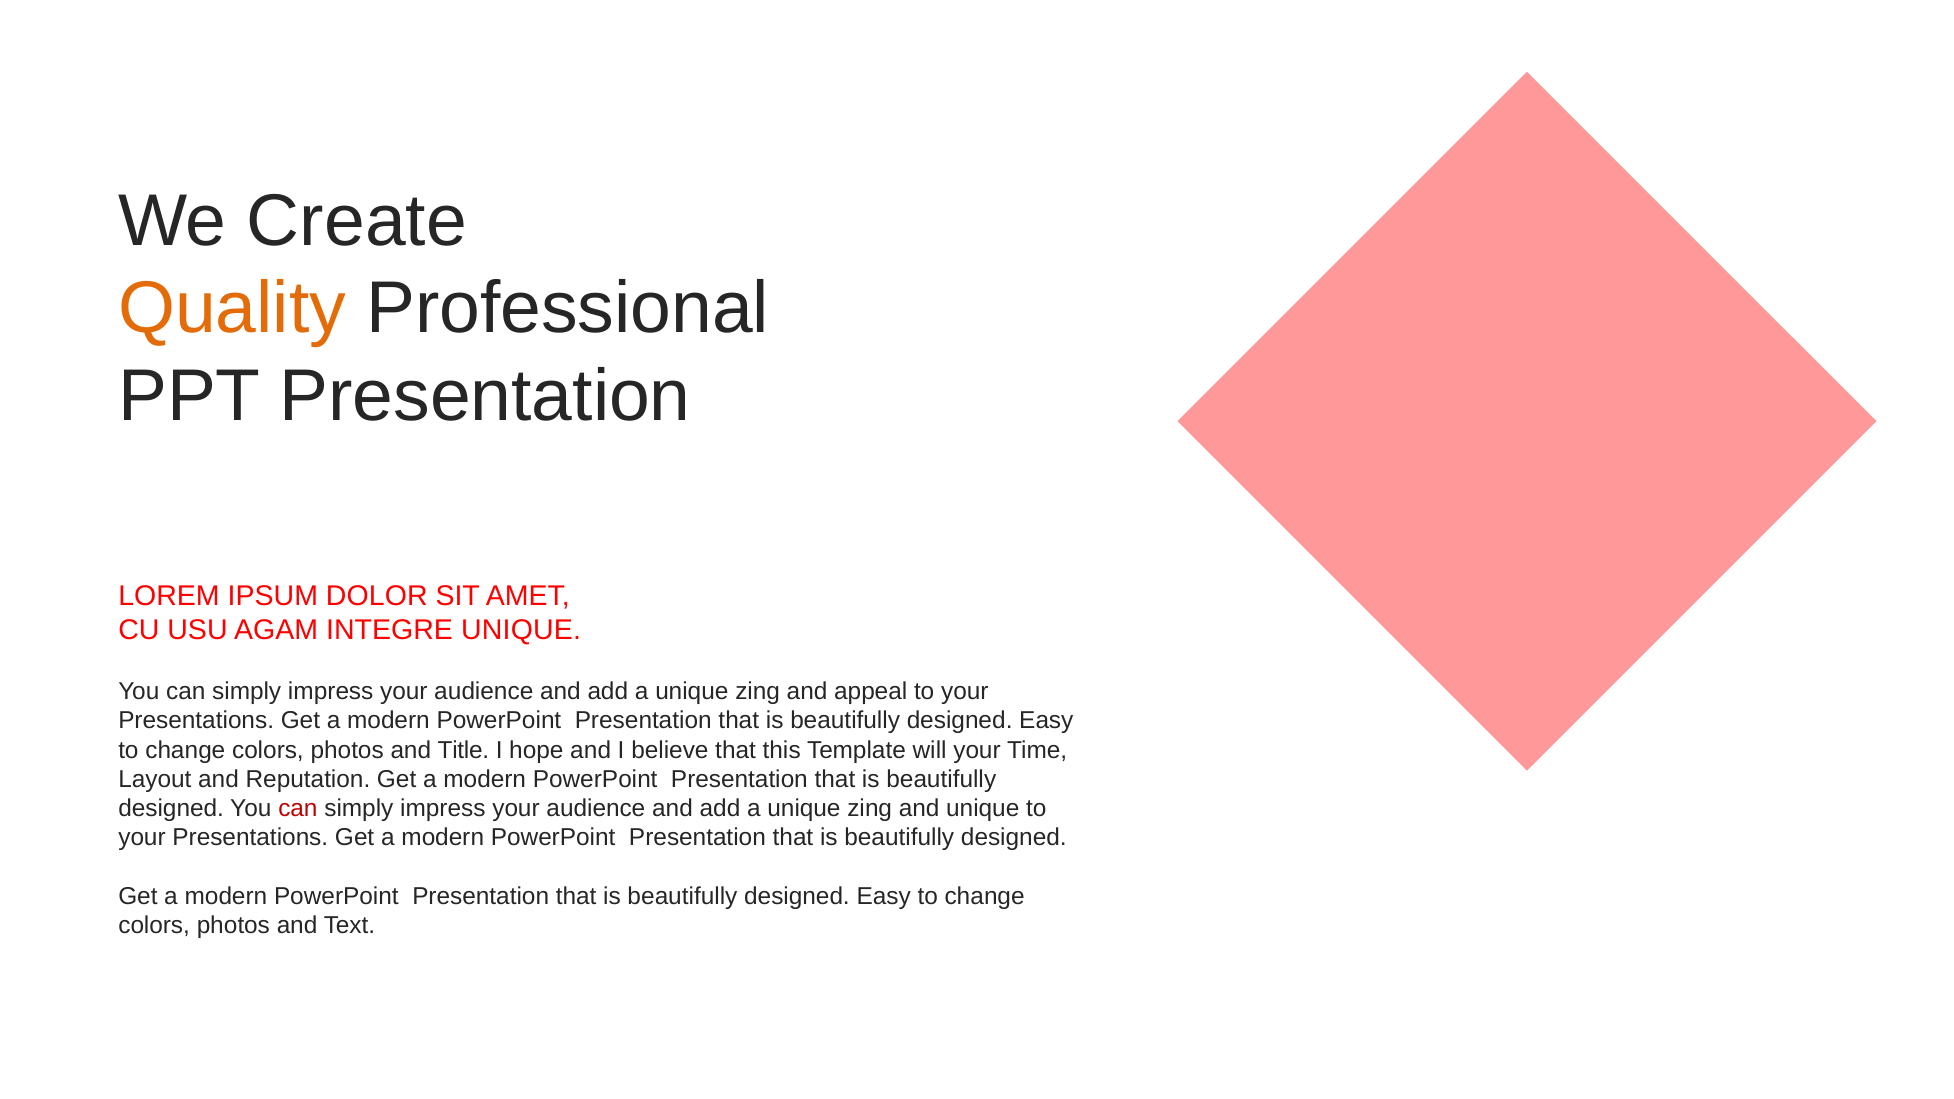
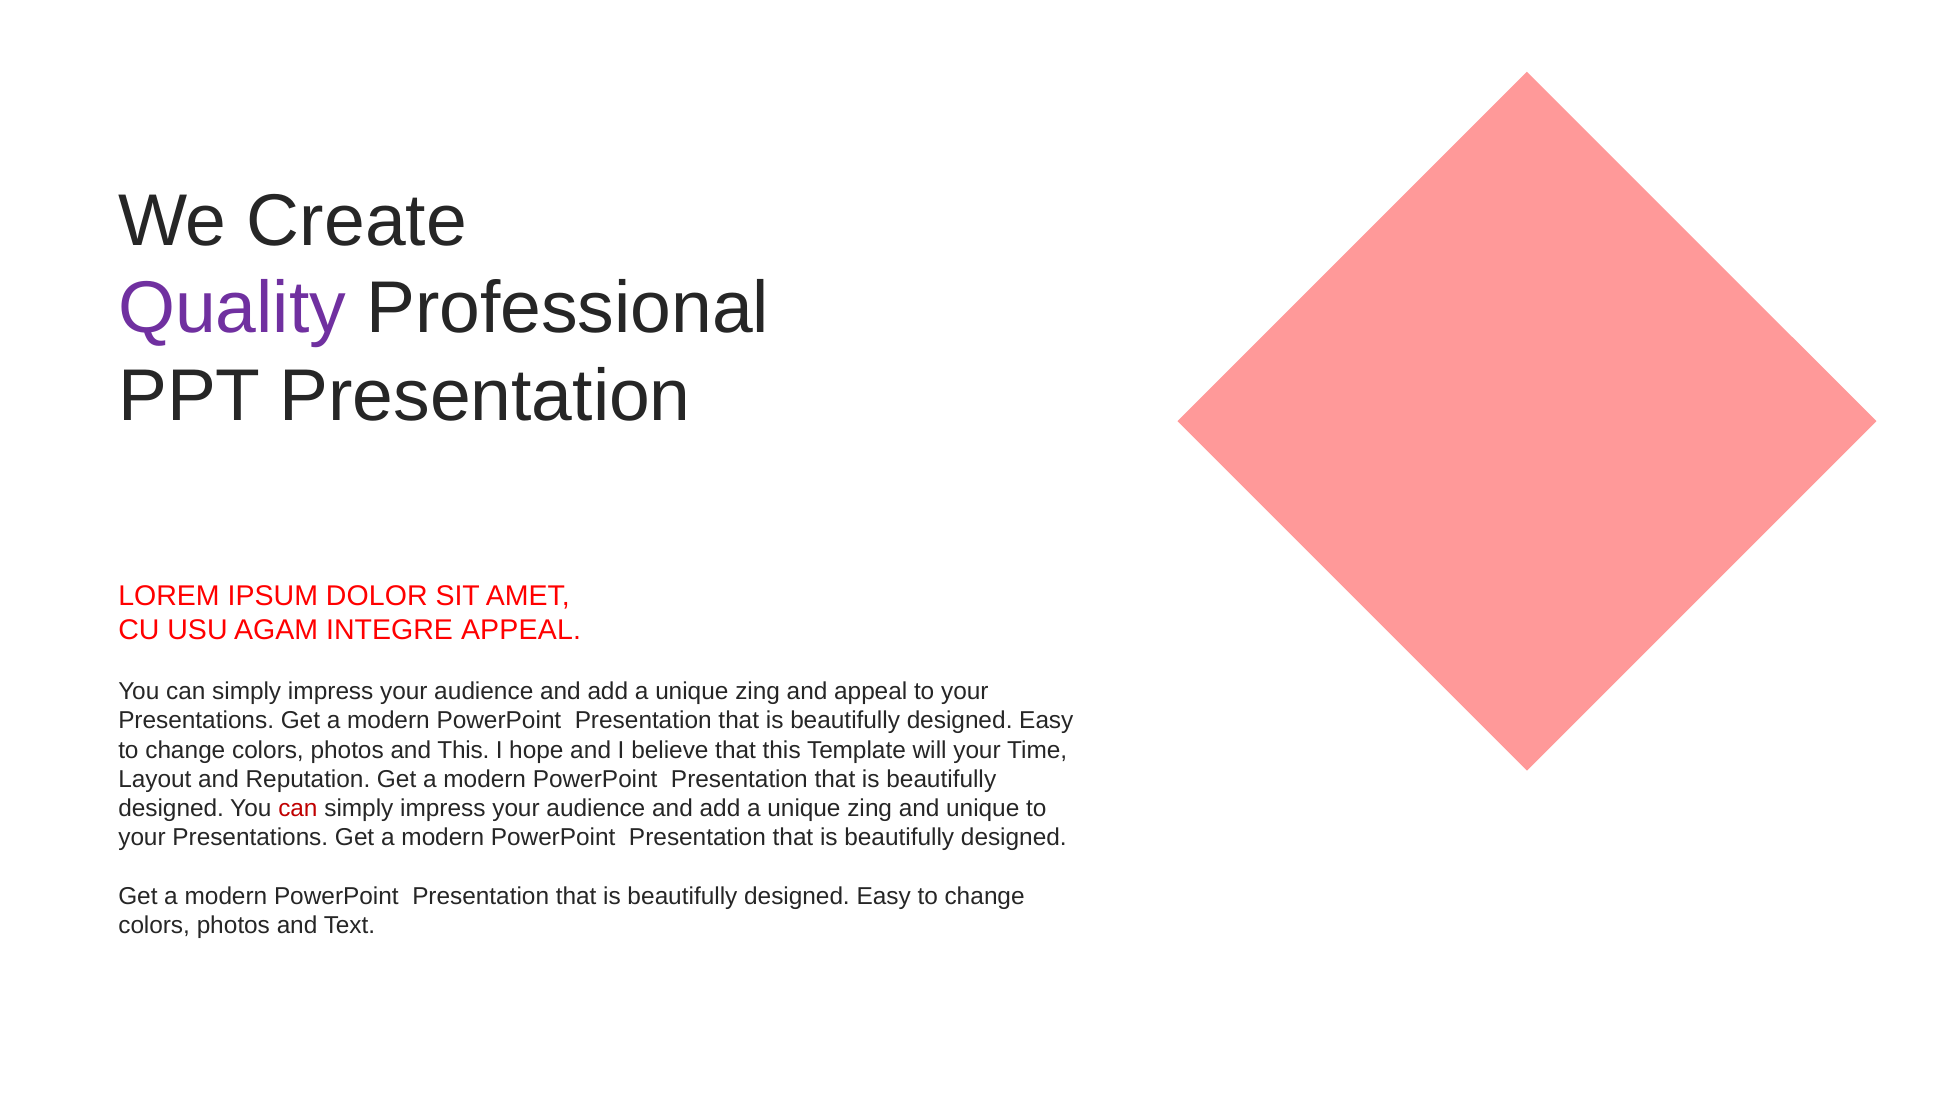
Quality colour: orange -> purple (232, 309)
INTEGRE UNIQUE: UNIQUE -> APPEAL (521, 631)
and Title: Title -> This (463, 750)
